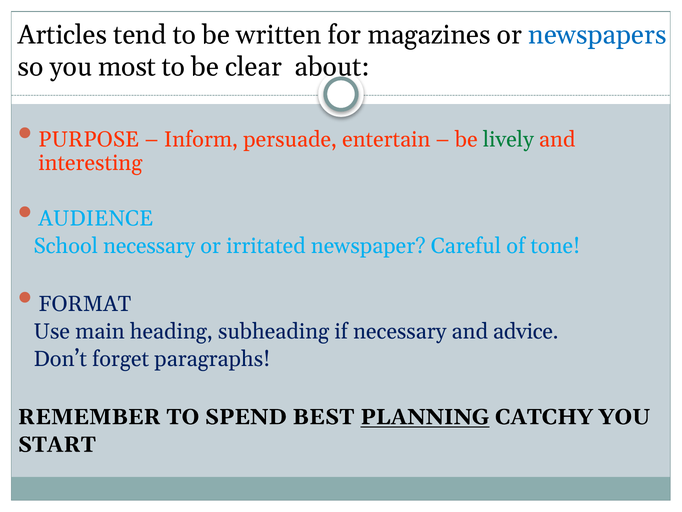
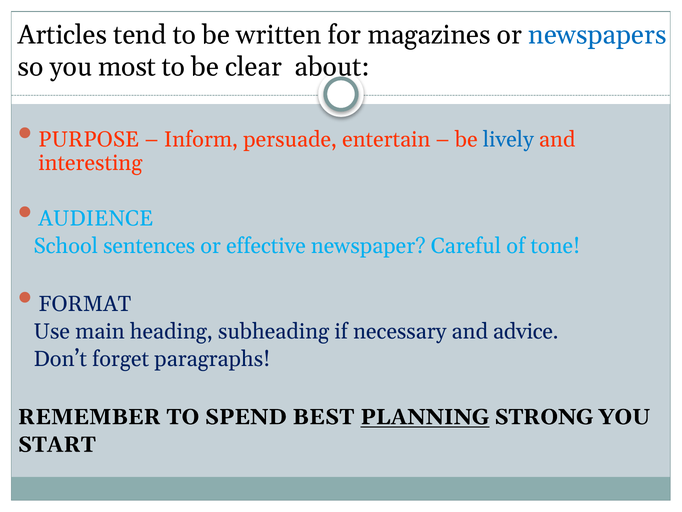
lively colour: green -> blue (508, 139)
School necessary: necessary -> sentences (149, 246)
irritated: irritated -> effective (266, 246)
CATCHY: CATCHY -> STRONG (544, 417)
